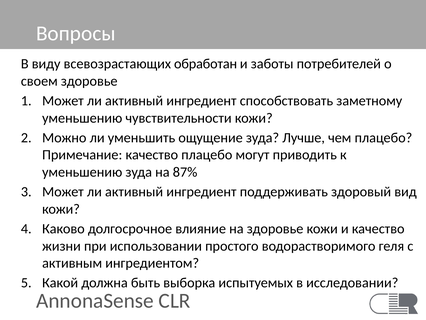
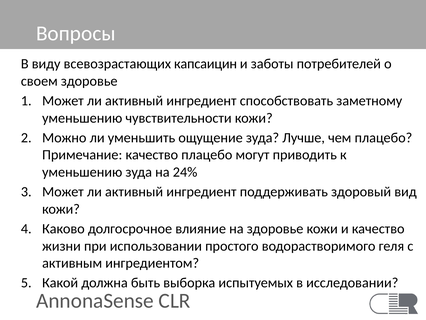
обработан: обработан -> капсаицин (206, 64)
87%: 87% -> 24% (185, 172)
